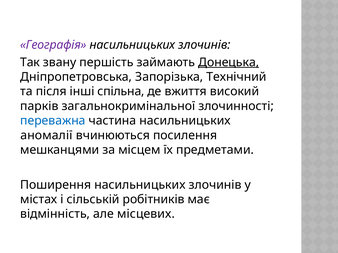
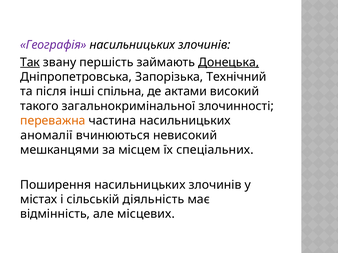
Так underline: none -> present (30, 62)
вжиття: вжиття -> актами (186, 92)
парків: парків -> такого (39, 106)
переважна colour: blue -> orange (53, 121)
посилення: посилення -> невисокий (185, 136)
предметами: предметами -> спеціальних (215, 150)
робітників: робітників -> діяльність (153, 200)
